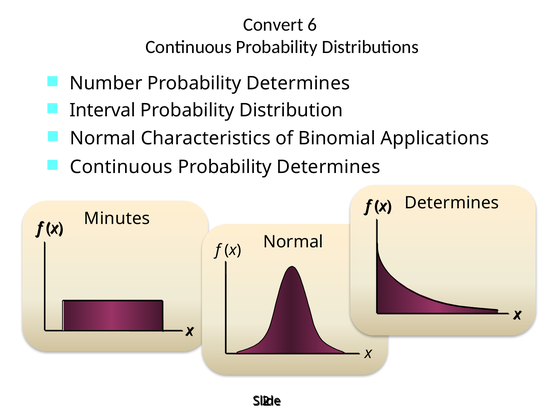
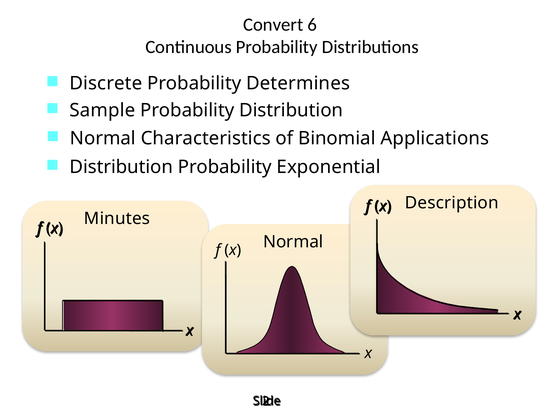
Number: Number -> Discrete (106, 83)
Interval: Interval -> Sample (102, 110)
Continuous: Continuous -> Distribution (121, 167)
Determines: Determines -> Exponential (329, 167)
Determines: Determines -> Description (452, 203)
